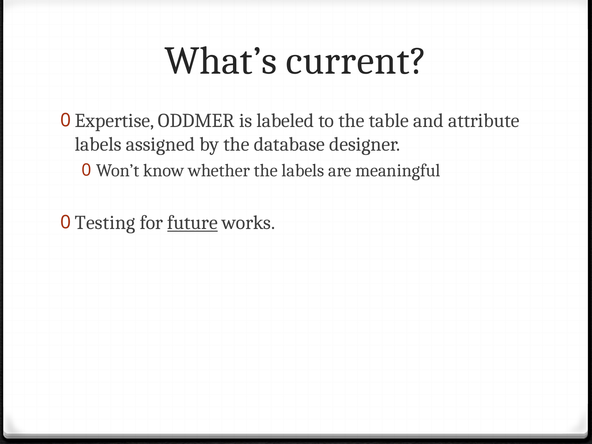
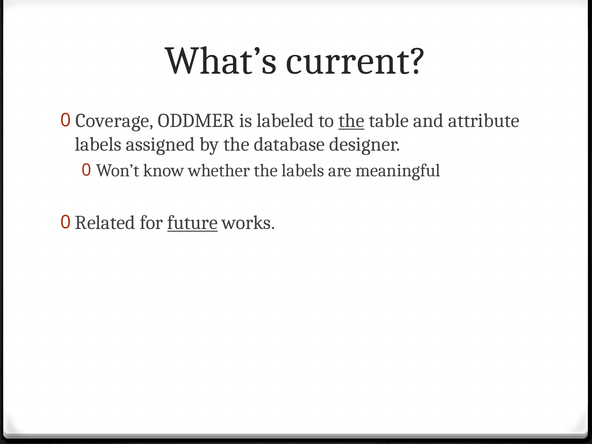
Expertise: Expertise -> Coverage (114, 121)
the underline: none -> present (351, 121)
Testing: Testing -> Related (105, 223)
